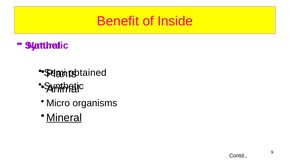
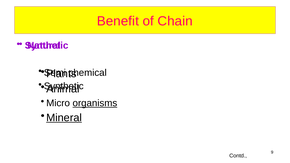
Inside: Inside -> Chain (175, 21)
obtained: obtained -> chemical (88, 73)
organisms underline: none -> present (95, 103)
